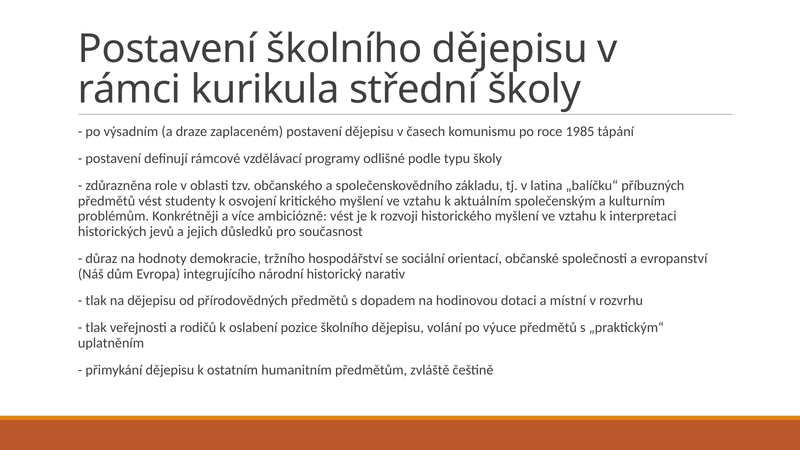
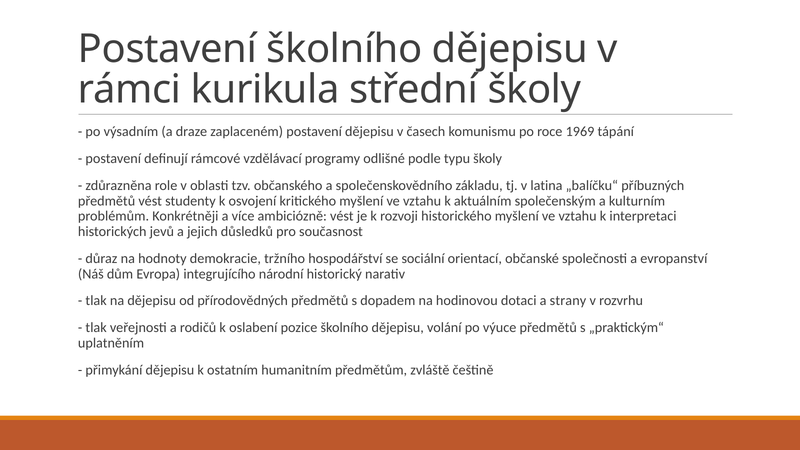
1985: 1985 -> 1969 (580, 132)
místní: místní -> strany (568, 301)
